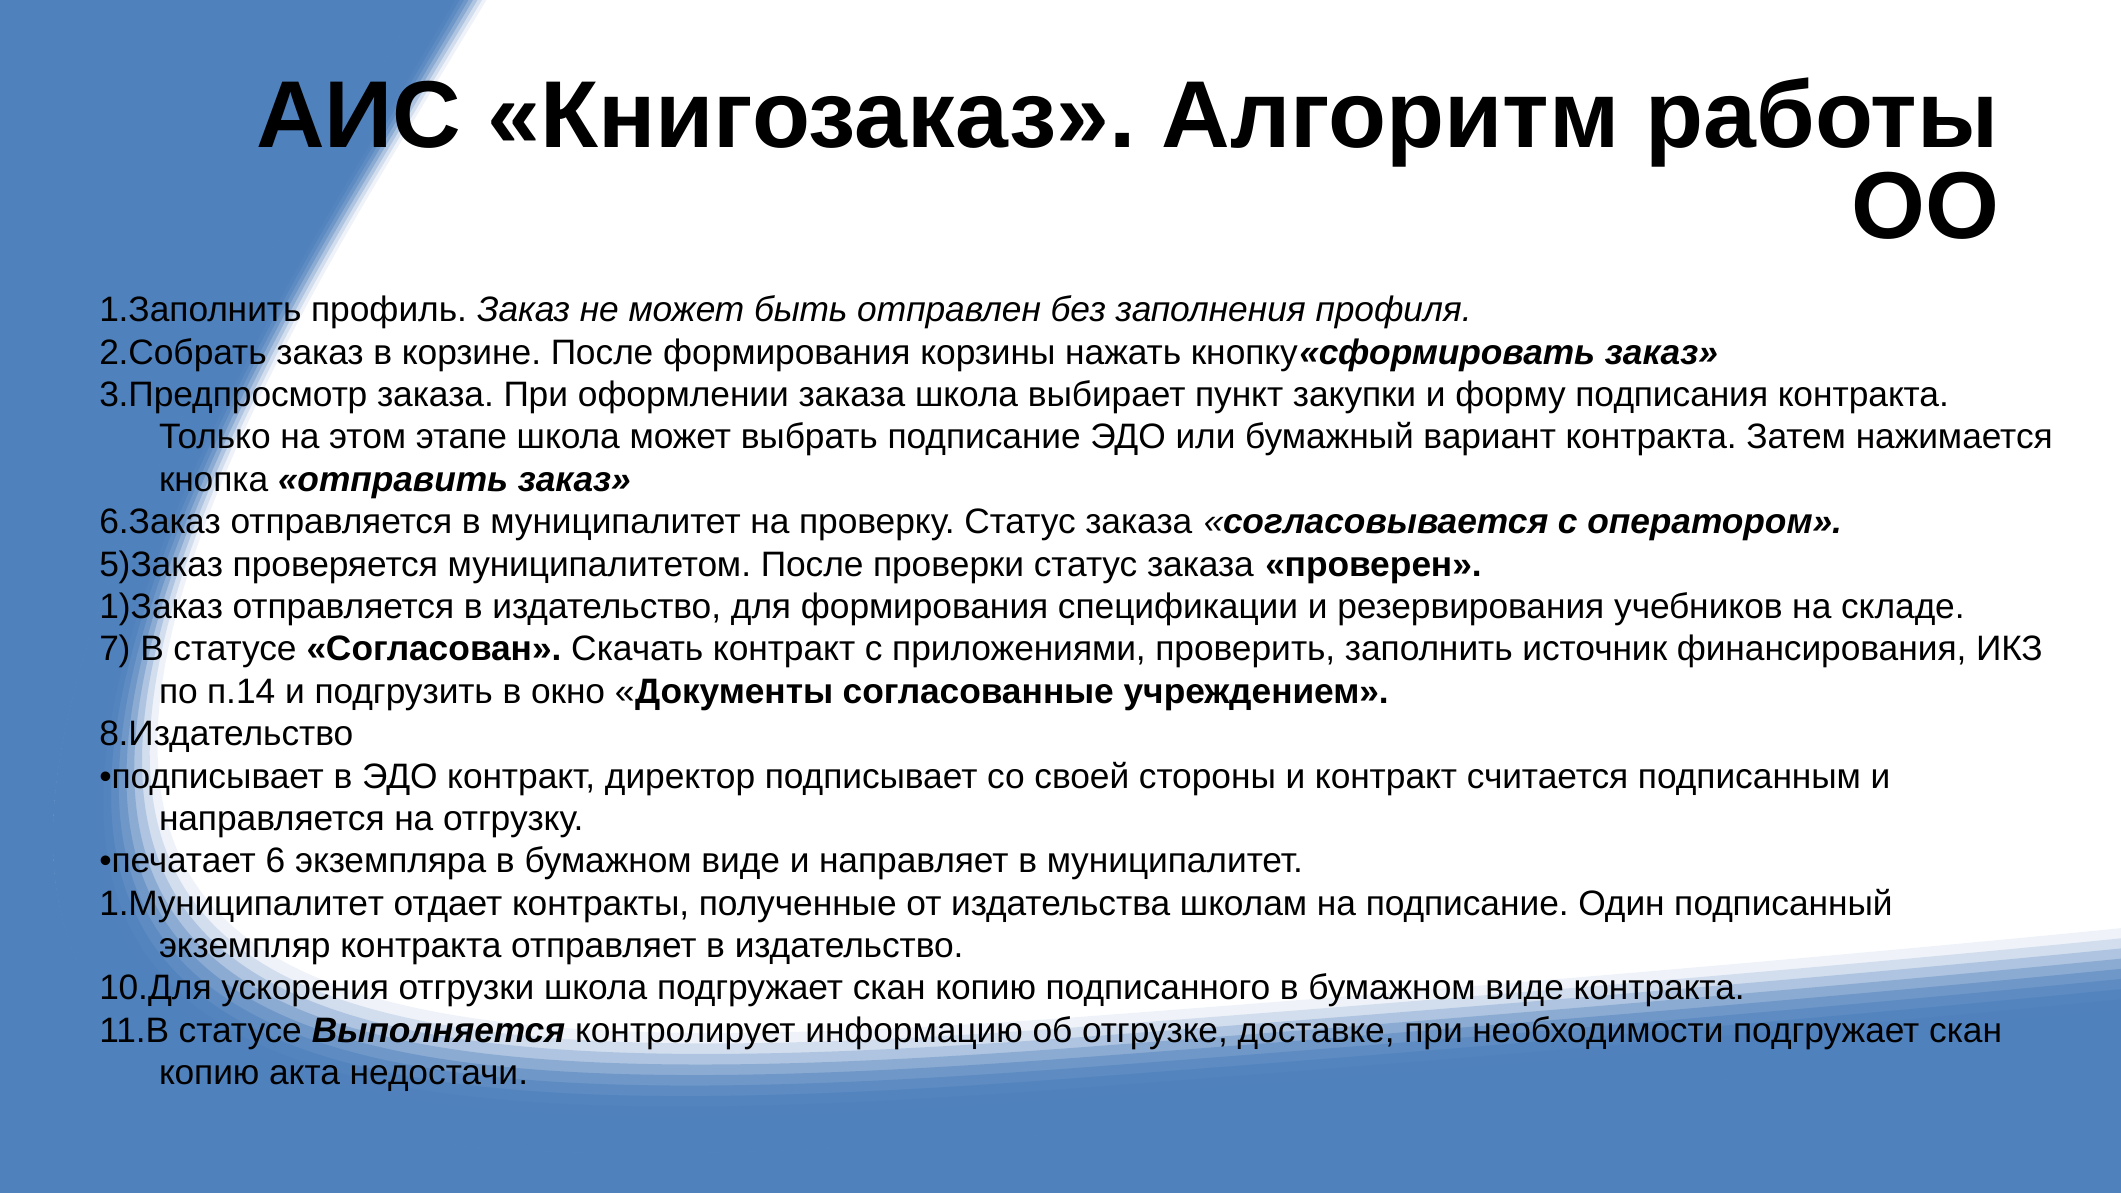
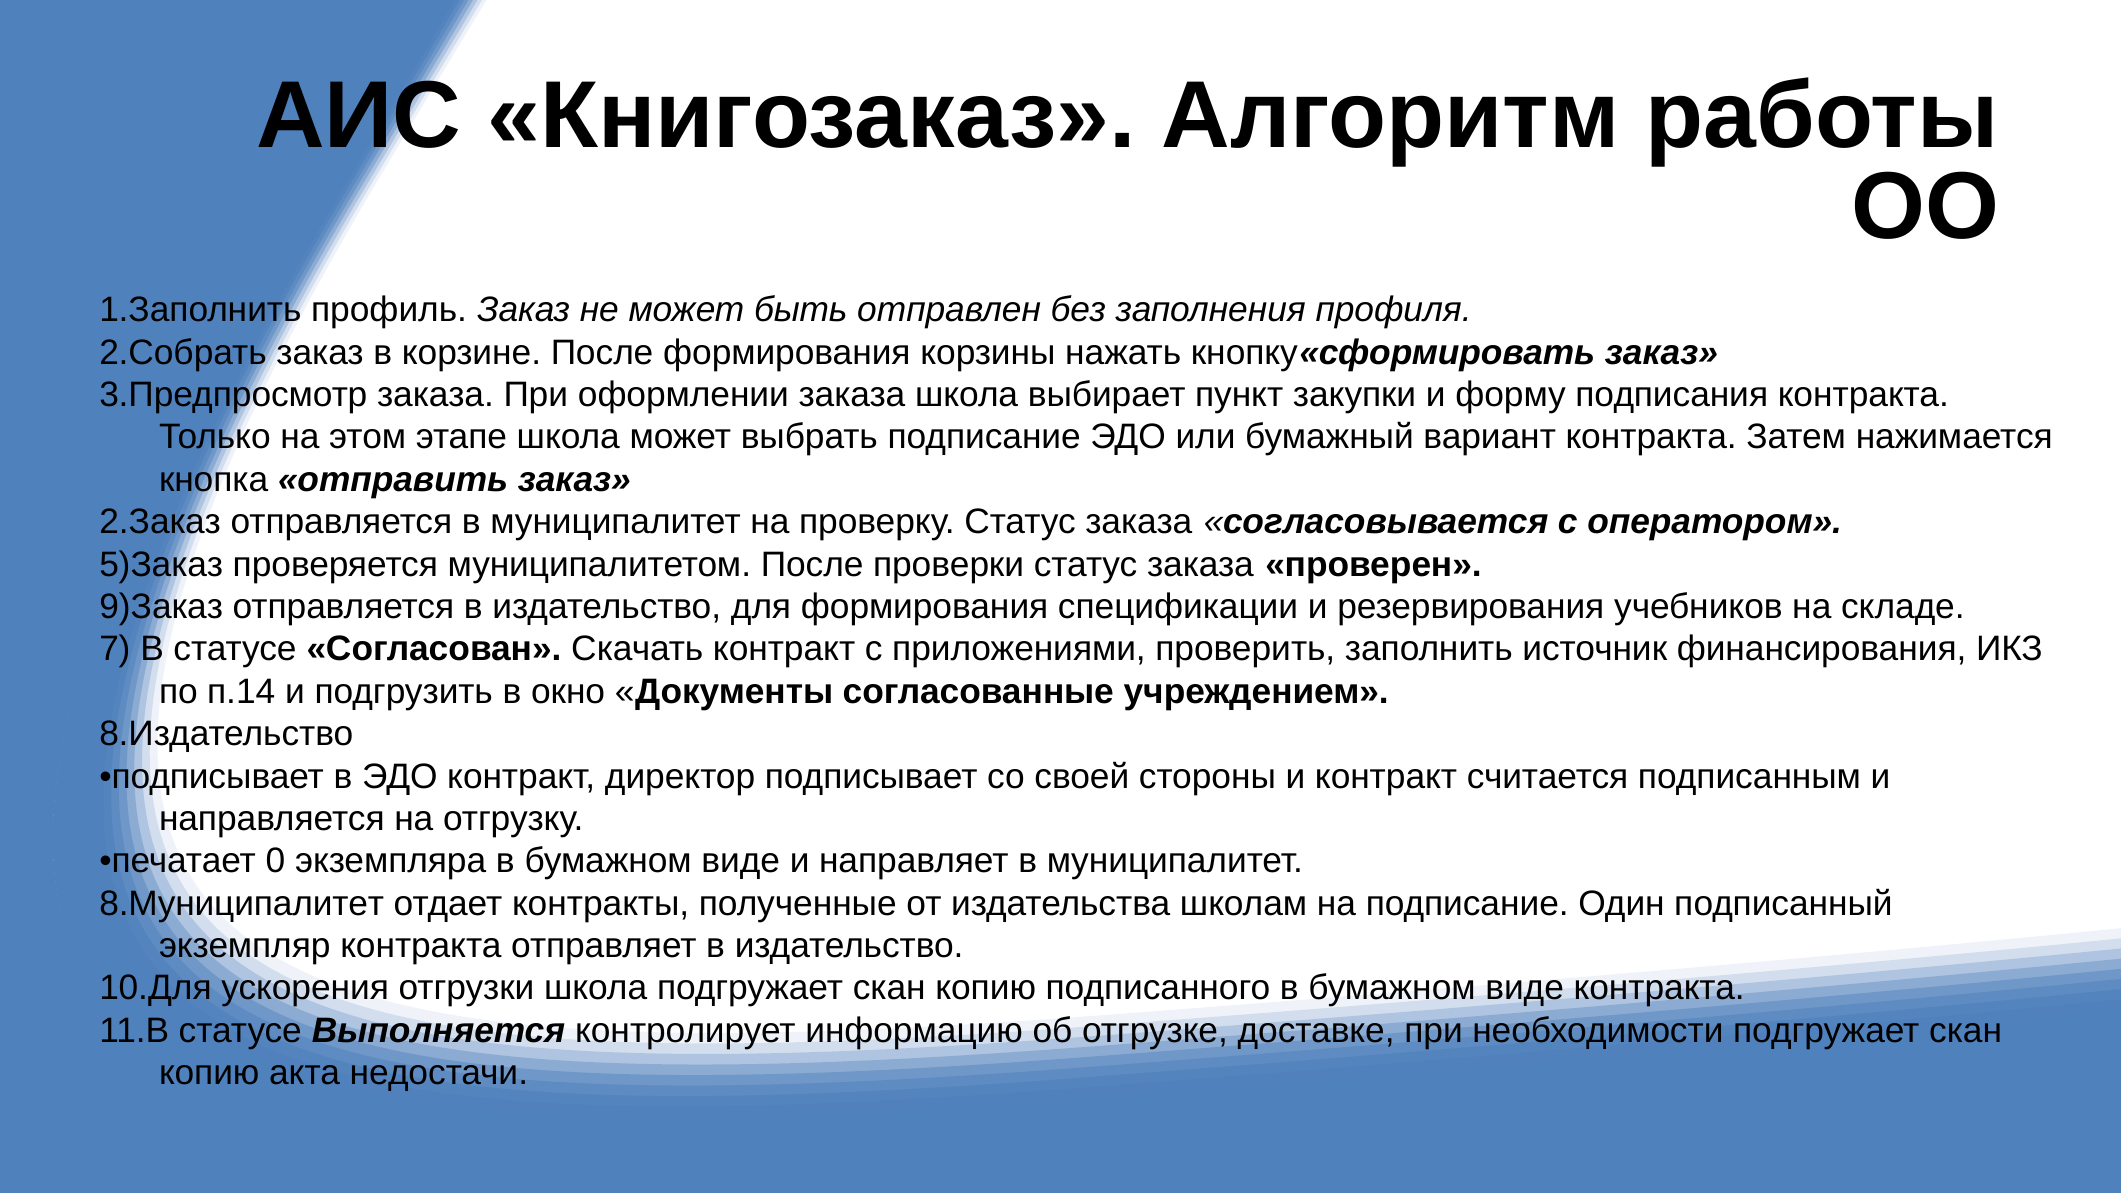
6.Заказ: 6.Заказ -> 2.Заказ (160, 522)
1)Заказ: 1)Заказ -> 9)Заказ (161, 607)
6: 6 -> 0 (275, 861)
1.Муниципалитет: 1.Муниципалитет -> 8.Муниципалитет (242, 904)
